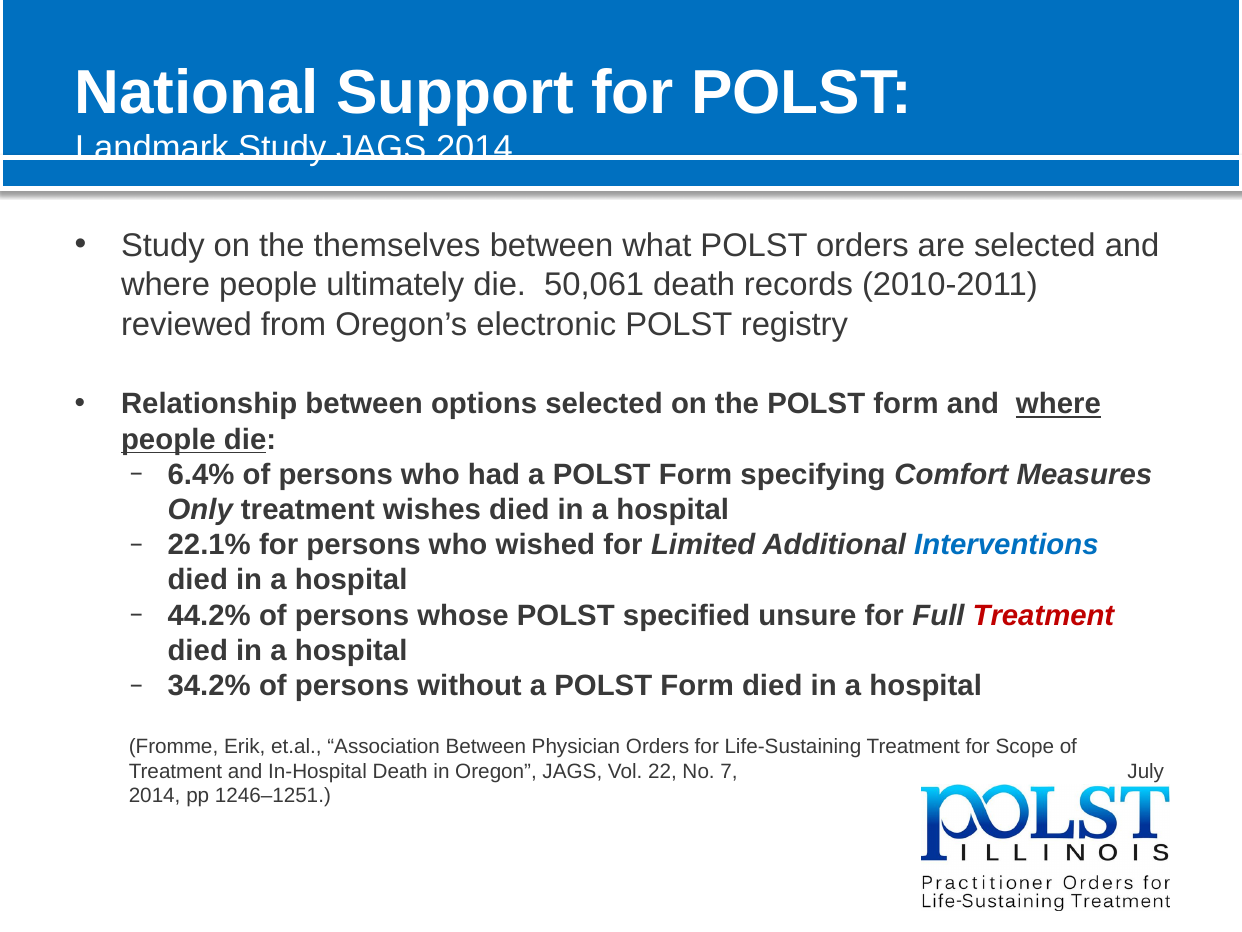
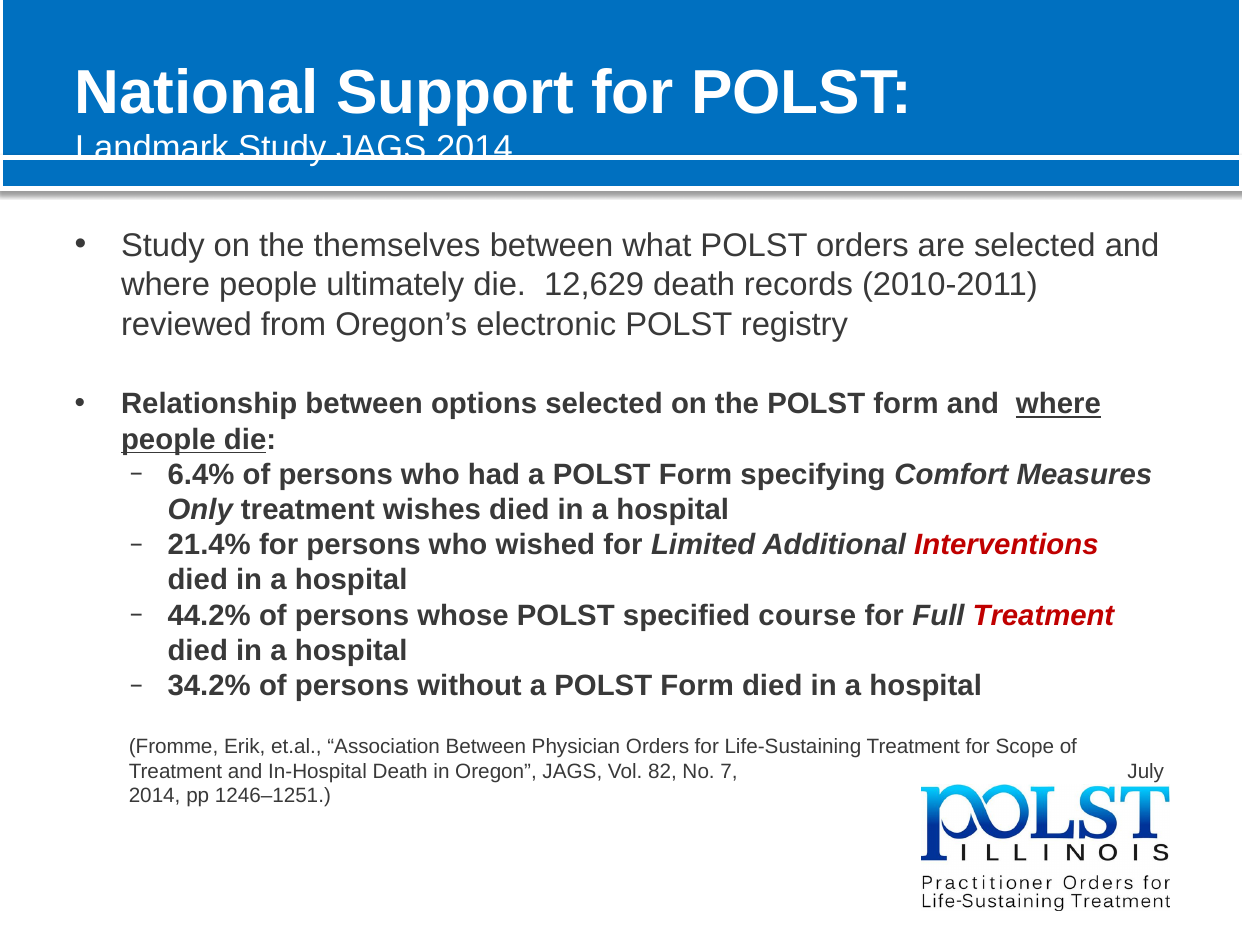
50,061: 50,061 -> 12,629 (594, 285)
22.1%: 22.1% -> 21.4% (209, 545)
Interventions colour: blue -> red (1006, 545)
unsure: unsure -> course (807, 615)
22: 22 -> 82 (663, 771)
